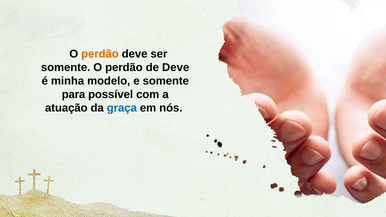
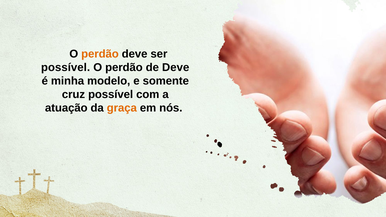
somente: somente -> possível (66, 67)
para: para -> cruz (73, 94)
graça colour: blue -> orange (122, 108)
